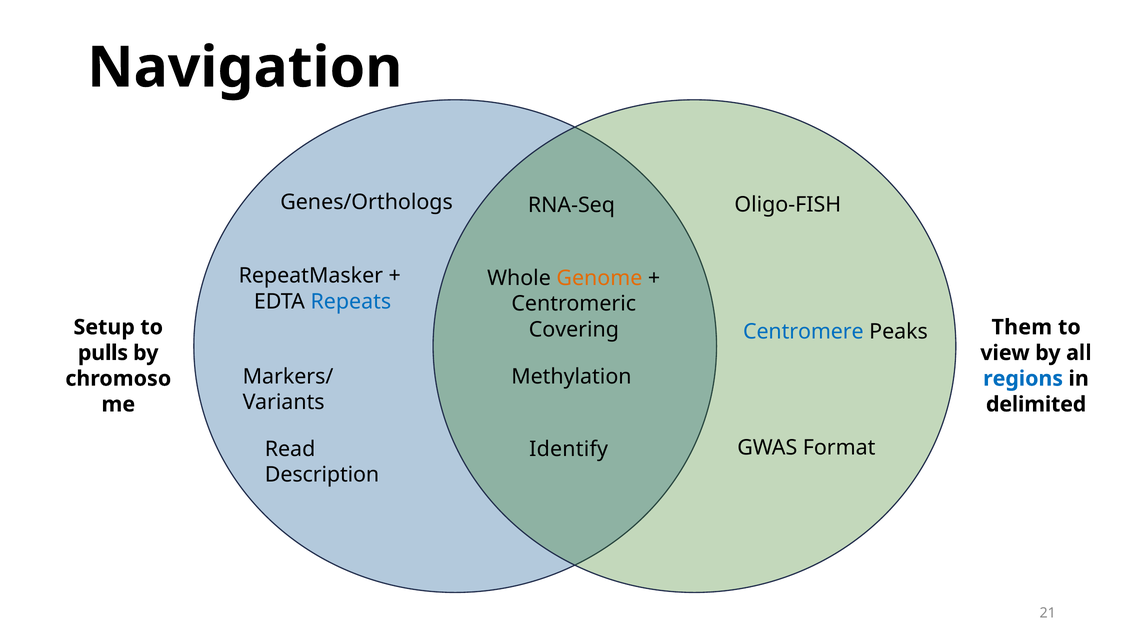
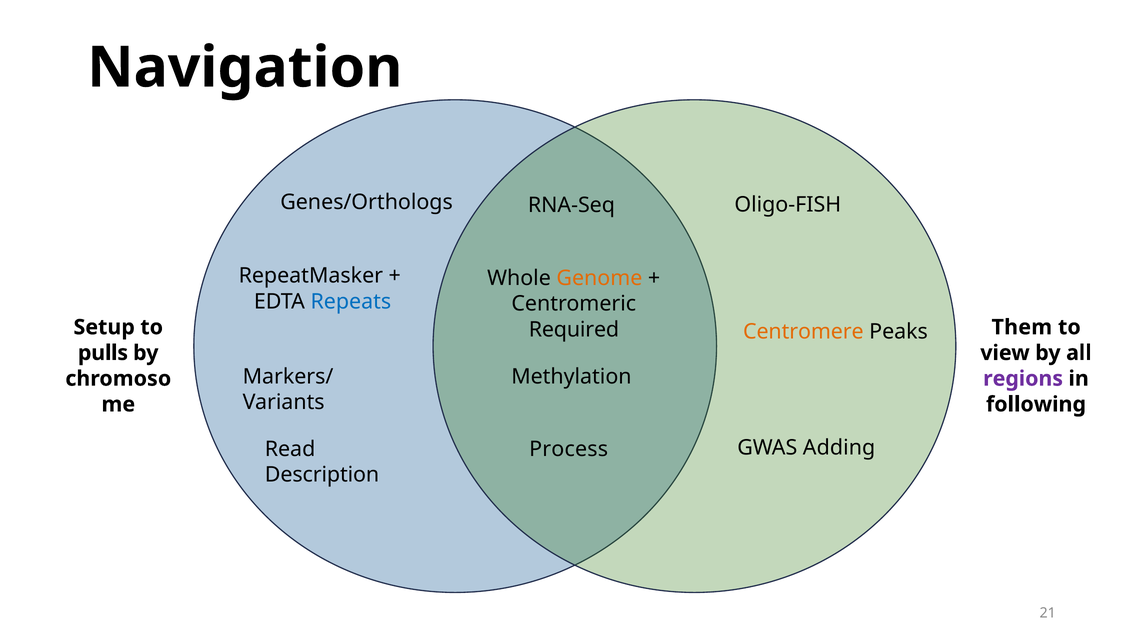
Covering: Covering -> Required (574, 330)
Centromere colour: blue -> orange (803, 332)
regions colour: blue -> purple (1023, 379)
delimited: delimited -> following (1036, 404)
Identify: Identify -> Process (569, 449)
Format: Format -> Adding (839, 448)
